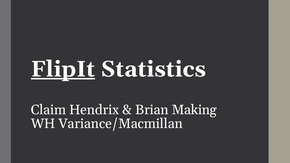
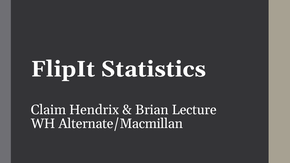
FlipIt underline: present -> none (63, 69)
Making: Making -> Lecture (194, 110)
Variance/Macmillan: Variance/Macmillan -> Alternate/Macmillan (121, 124)
